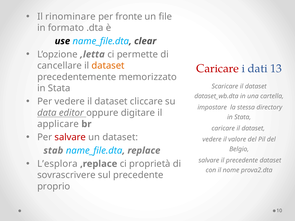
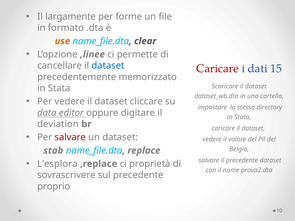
rinominare: rinominare -> largamente (71, 17)
fronte: fronte -> forme (129, 17)
use colour: black -> orange (62, 41)
,letta: ,letta -> ,linee (92, 54)
dataset colour: orange -> blue (108, 66)
13: 13 -> 15 (276, 69)
applicare: applicare -> deviation (58, 124)
